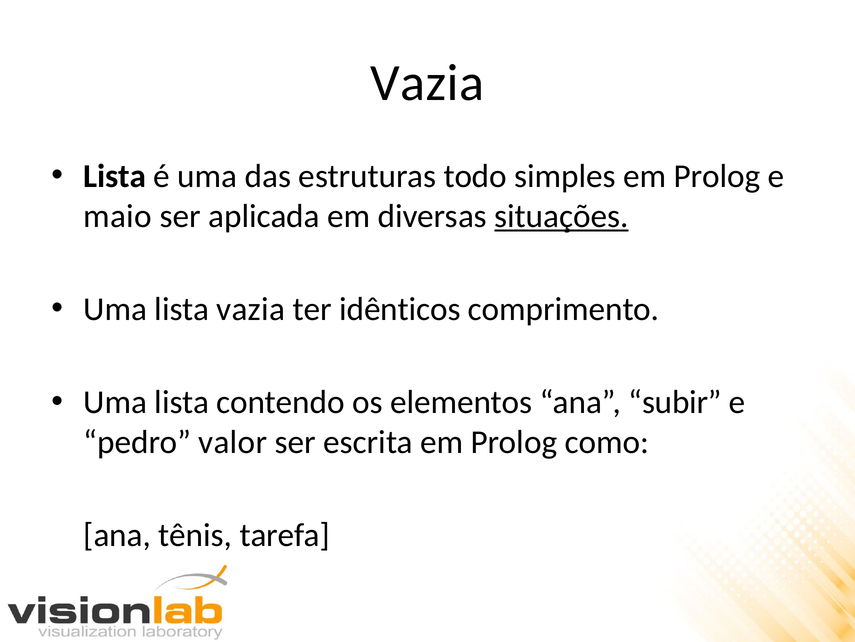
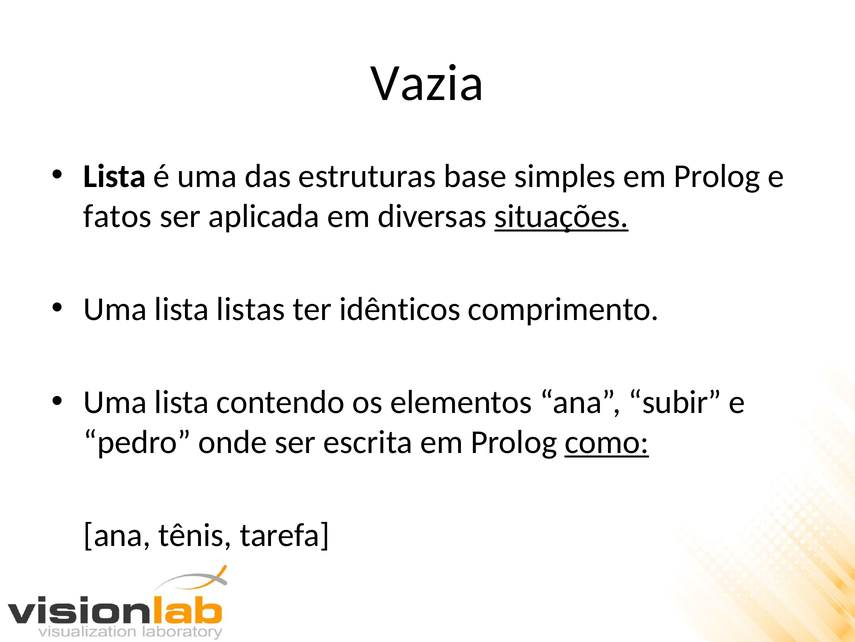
todo: todo -> base (475, 176)
maio: maio -> fatos (118, 216)
lista vazia: vazia -> listas (251, 309)
valor: valor -> onde (233, 442)
como underline: none -> present (607, 442)
